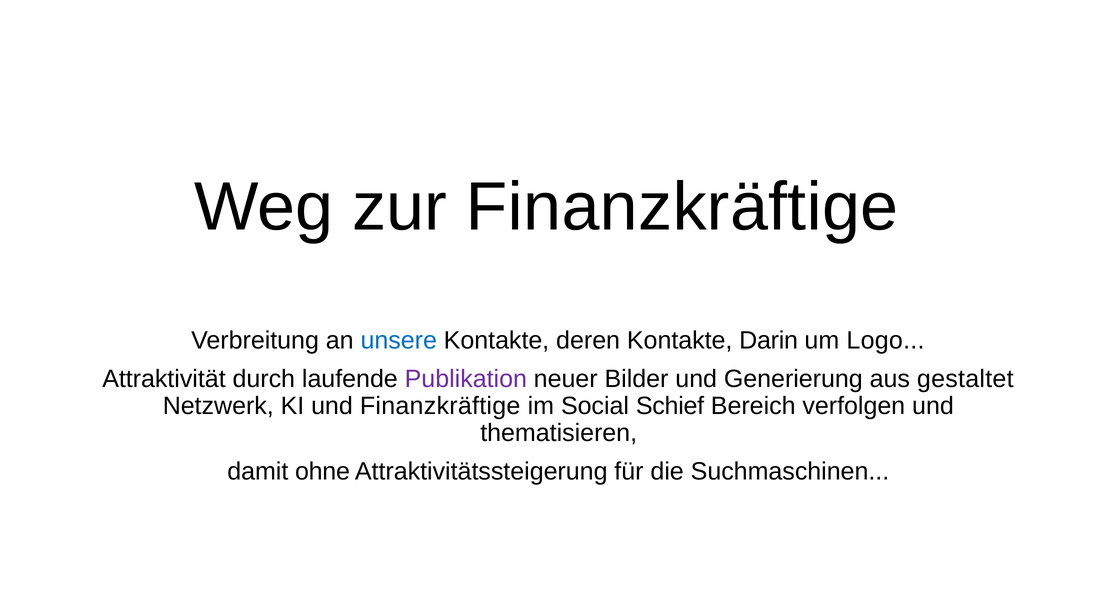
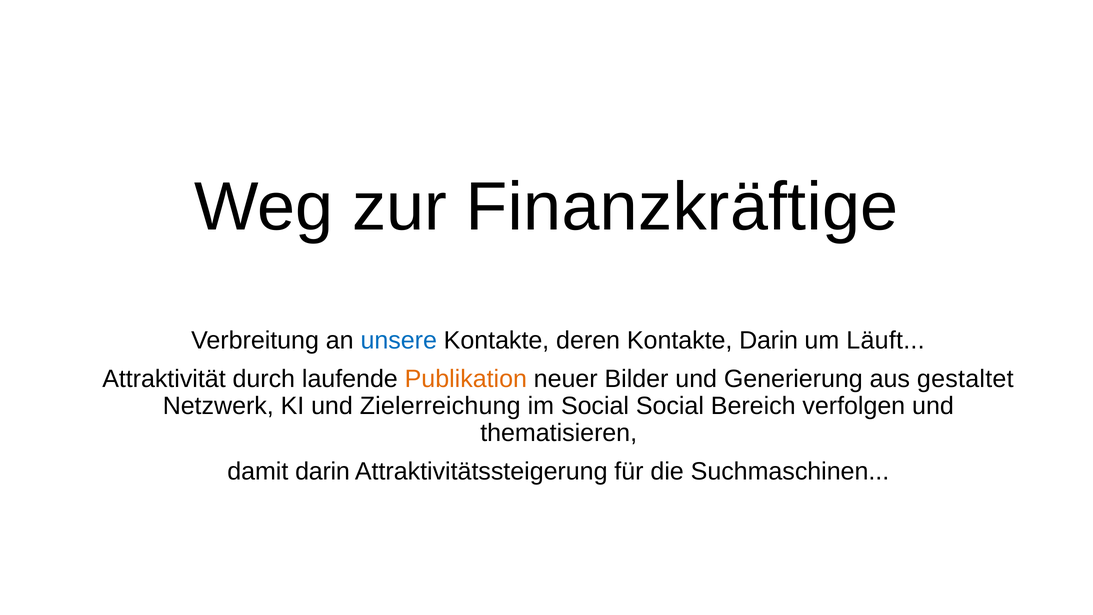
Logo: Logo -> Läuft (885, 340)
Publikation colour: purple -> orange (466, 379)
und Finanzkräftige: Finanzkräftige -> Zielerreichung (440, 406)
Social Schief: Schief -> Social (670, 406)
damit ohne: ohne -> darin (322, 471)
